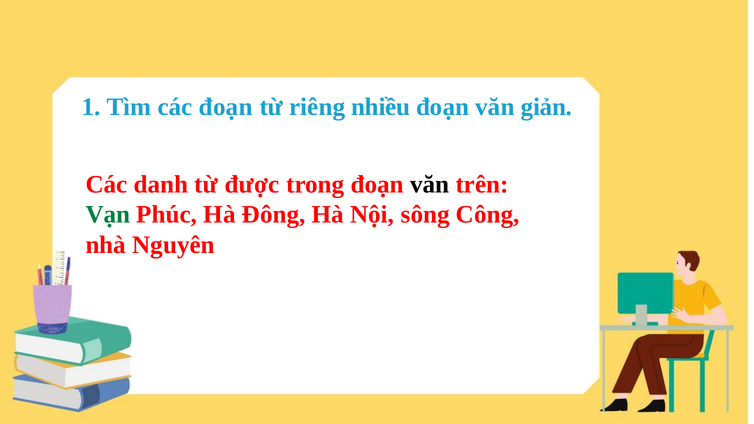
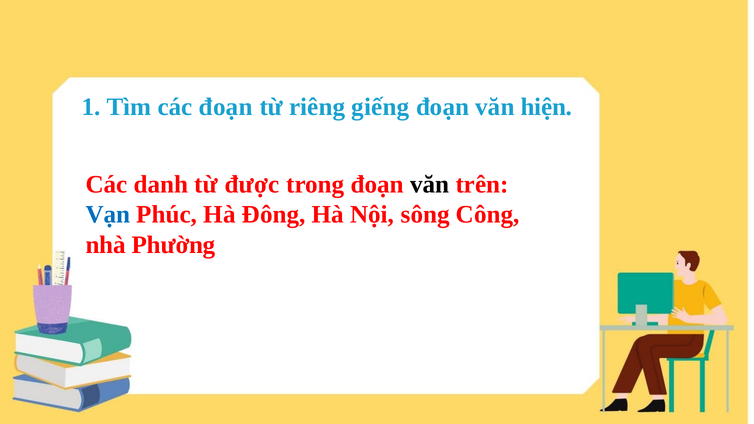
nhiều: nhiều -> giếng (380, 107)
giản: giản -> hiện (546, 107)
Vạn colour: green -> blue (108, 215)
Nguyên: Nguyên -> Phường (174, 245)
